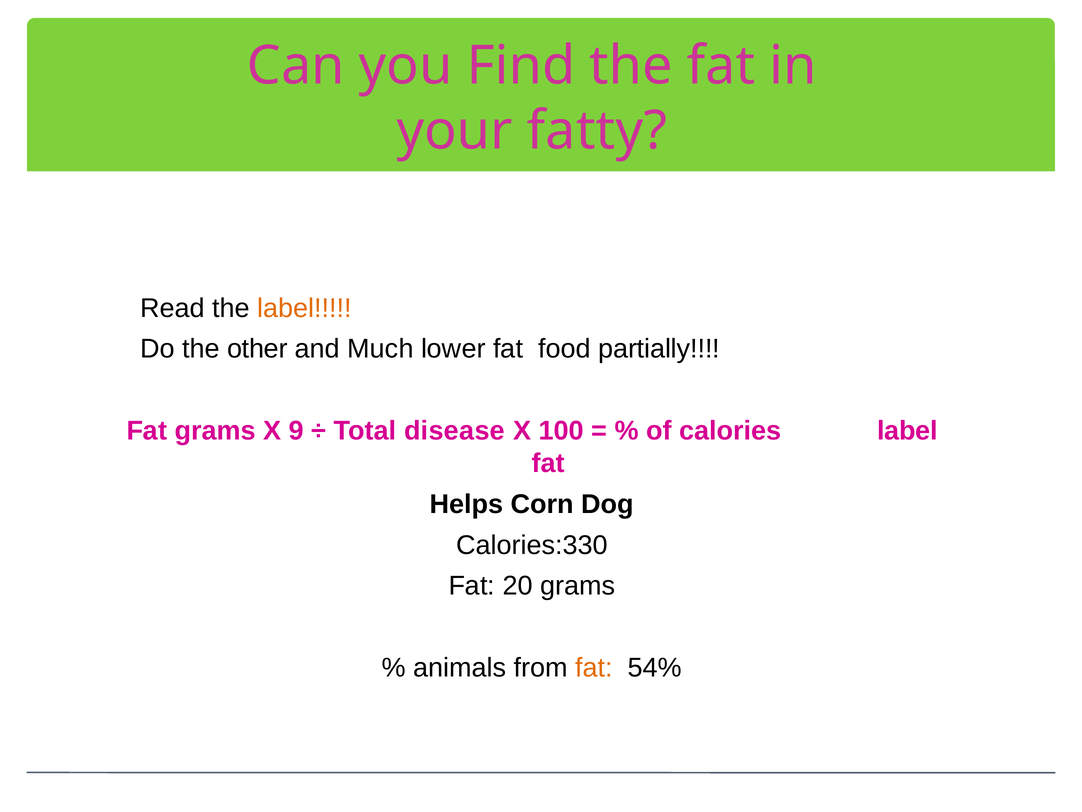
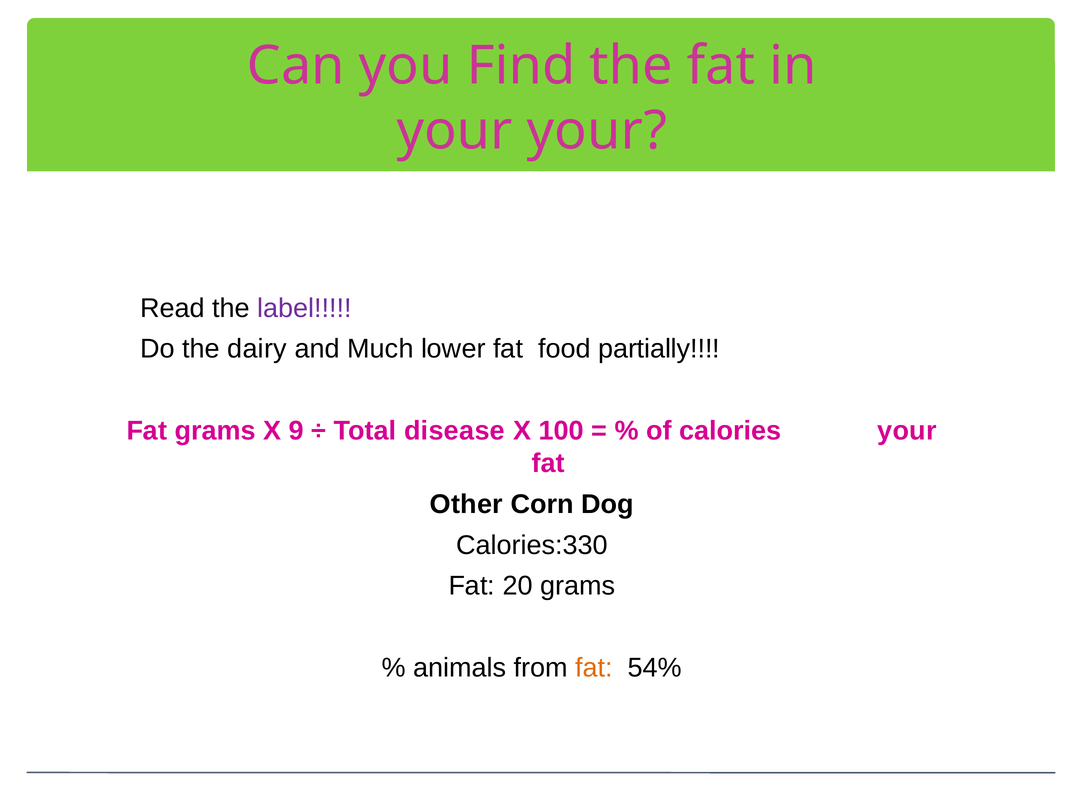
your fatty: fatty -> your (597, 131)
label colour: orange -> purple (305, 308)
other: other -> dairy (257, 349)
calories label: label -> your (907, 431)
Helps: Helps -> Other (466, 504)
